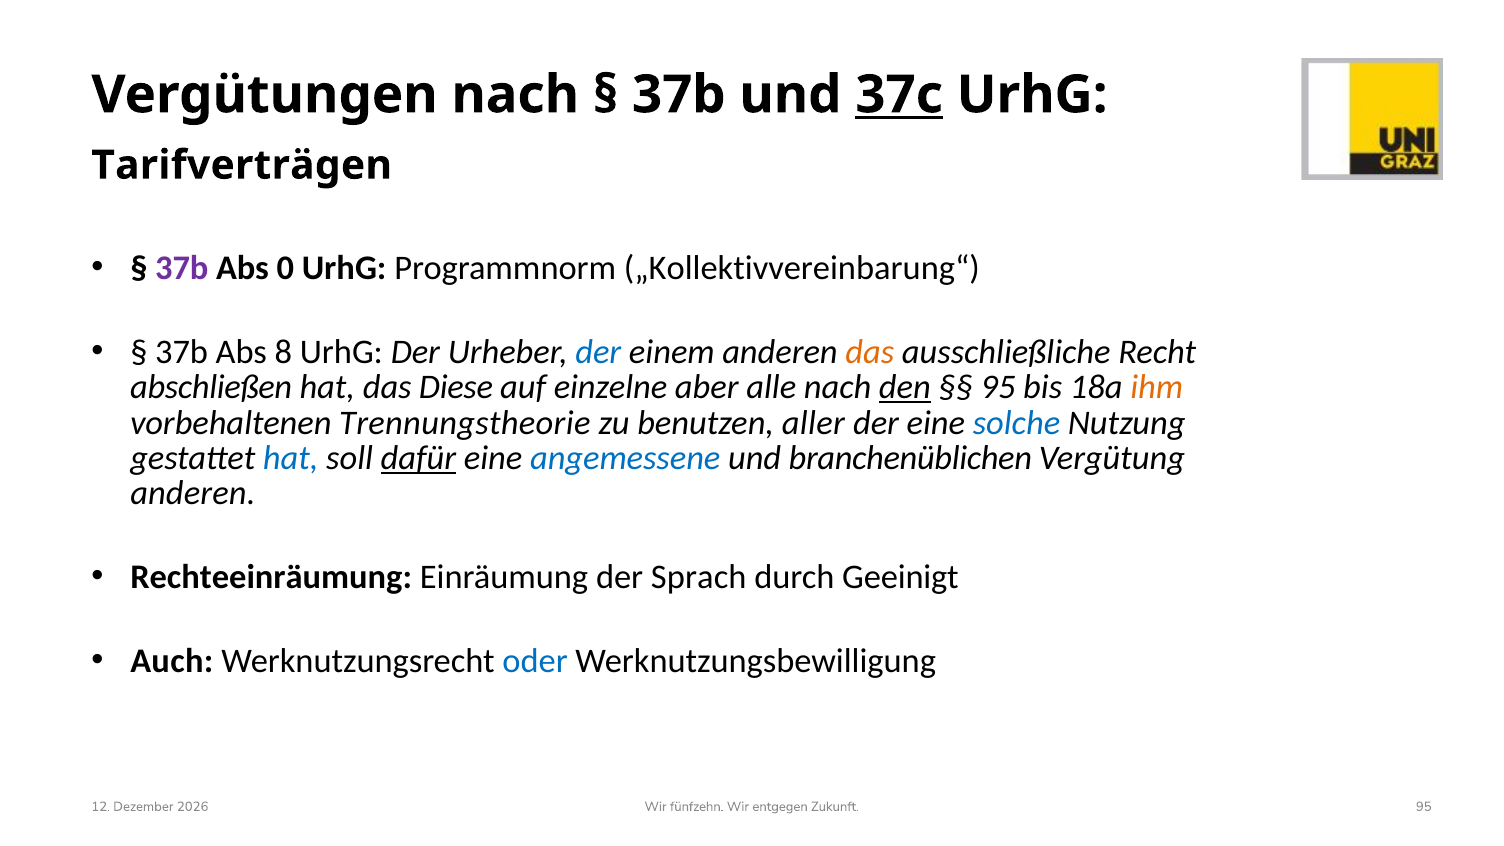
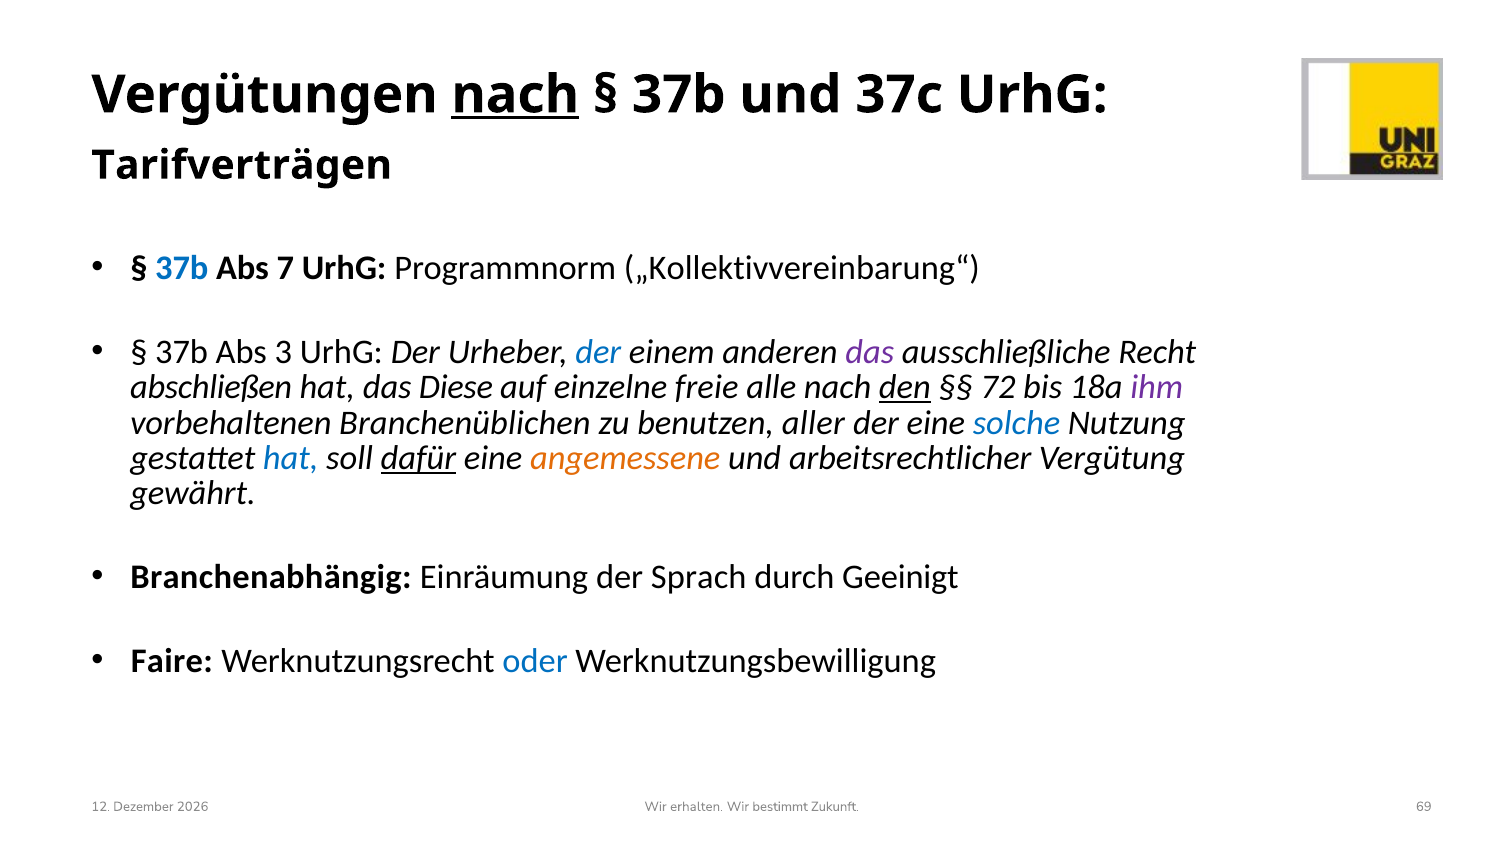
nach underline: none -> present (515, 95)
37c underline: present -> none (899, 95)
37b colour: purple -> blue (182, 268)
0: 0 -> 7 (285, 268)
8: 8 -> 3 (283, 352)
das colour: orange -> purple (870, 352)
aber: aber -> freie (707, 387)
95: 95 -> 72 (998, 387)
ihm colour: orange -> purple (1157, 387)
Trennungstheorie: Trennungstheorie -> Branchenüblichen (465, 423)
angemessene colour: blue -> orange (625, 458)
branchenüblichen: branchenüblichen -> arbeitsrechtlicher (910, 458)
anderen: anderen -> gewährt (193, 493)
Rechteeinräumung: Rechteeinräumung -> Branchenabhängig (271, 577)
Auch: Auch -> Faire (172, 661)
fünfzehn: fünfzehn -> erhalten (697, 807)
entgegen: entgegen -> bestimmt (780, 807)
Zukunft 95: 95 -> 69 (1424, 807)
